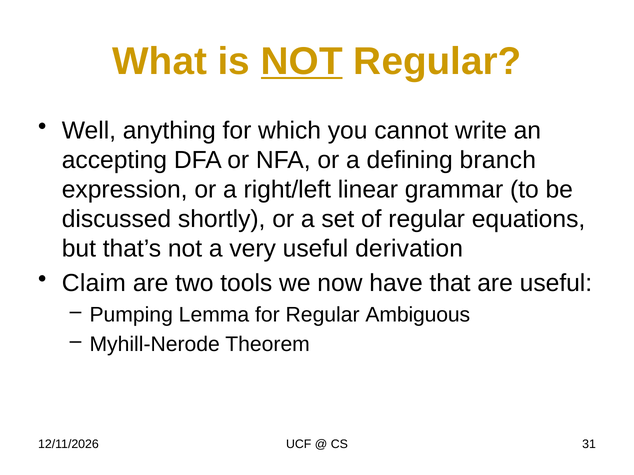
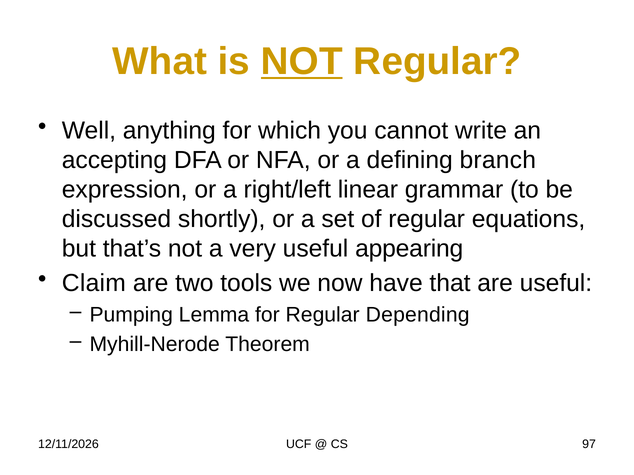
derivation: derivation -> appearing (409, 249)
Ambiguous: Ambiguous -> Depending (418, 315)
31: 31 -> 97 (589, 444)
